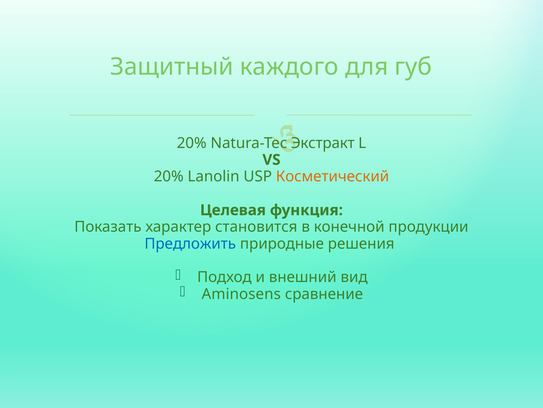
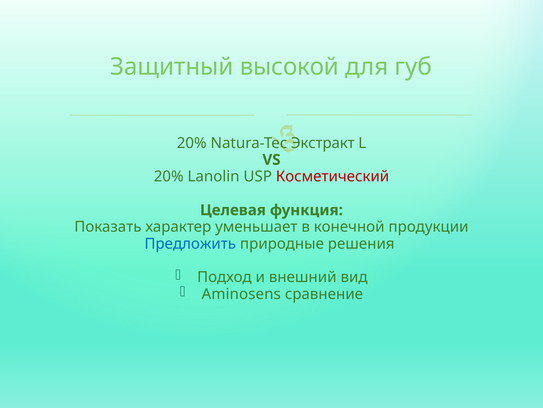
каждого: каждого -> высокой (289, 67)
Косметический colour: orange -> red (333, 176)
становится: становится -> уменьшает (256, 227)
